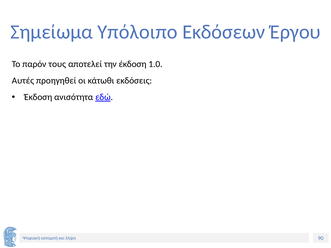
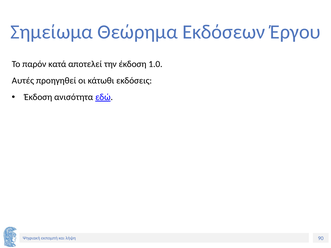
Υπόλοιπο: Υπόλοιπο -> Θεώρημα (138, 32)
τους: τους -> κατά (57, 64)
